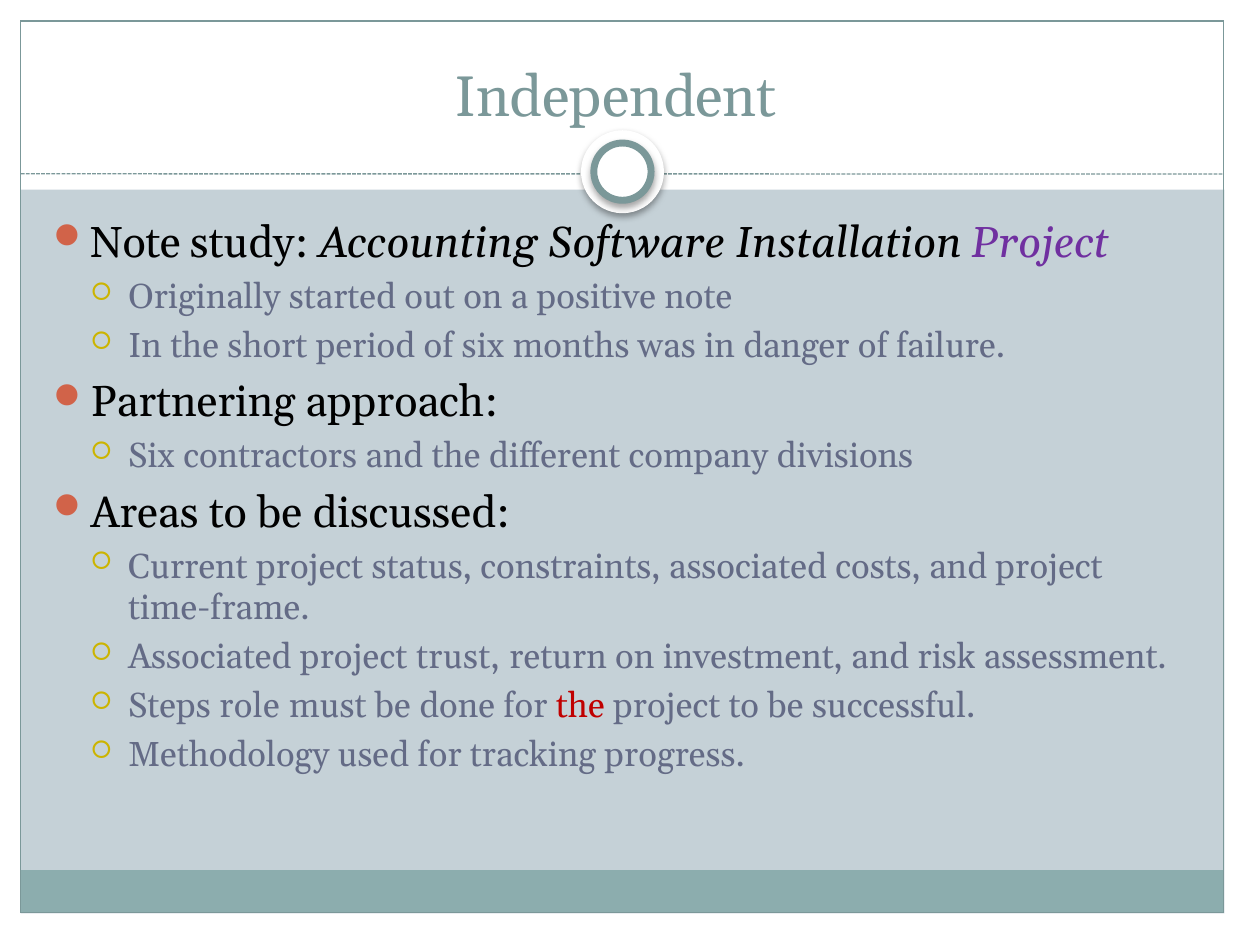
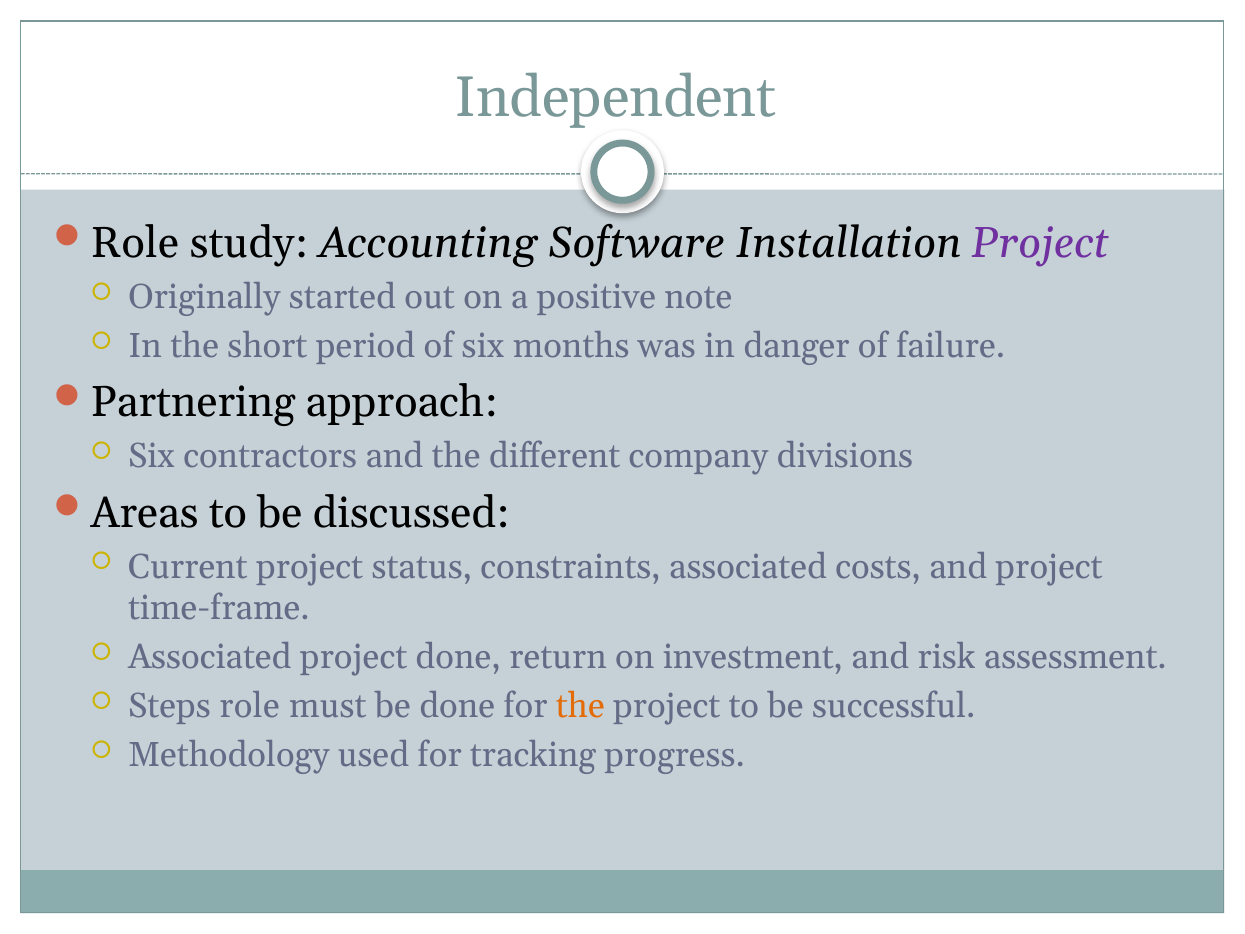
Note: Note -> Role (135, 243)
project trust: trust -> done (458, 657)
the colour: red -> orange (580, 706)
